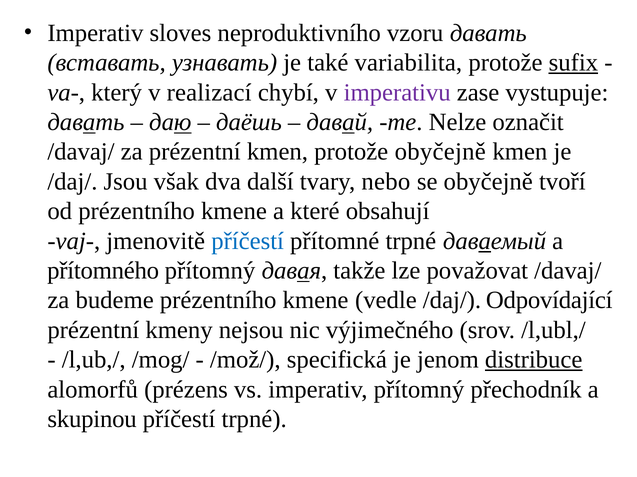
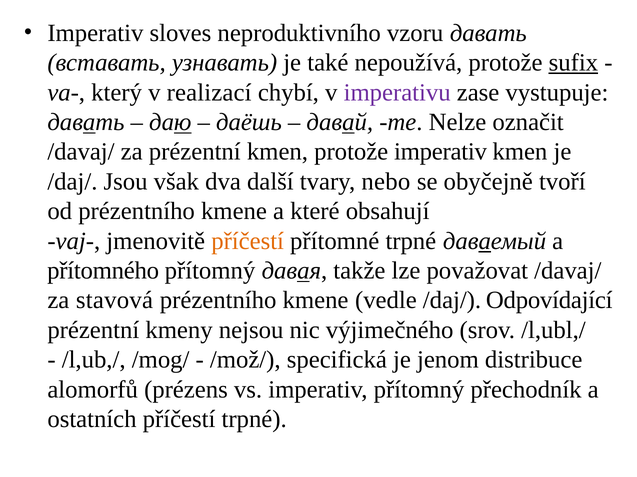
variabilita: variabilita -> nepoužívá (408, 63)
protože obyčejně: obyčejně -> imperativ (440, 152)
příčestí colour: blue -> orange (248, 241)
budeme: budeme -> stavová (115, 301)
distribuce underline: present -> none (534, 360)
skupinou: skupinou -> ostatních (92, 420)
